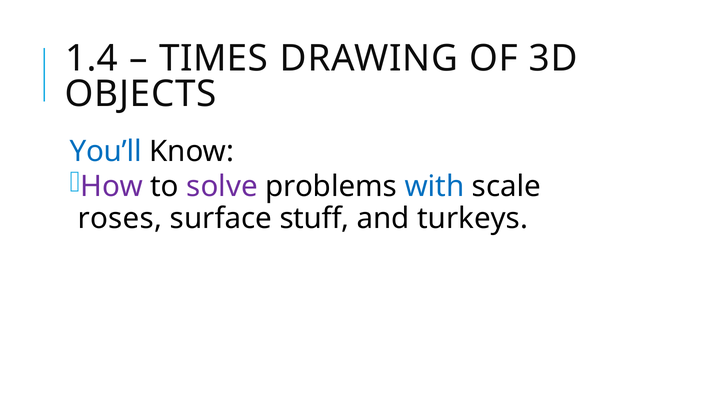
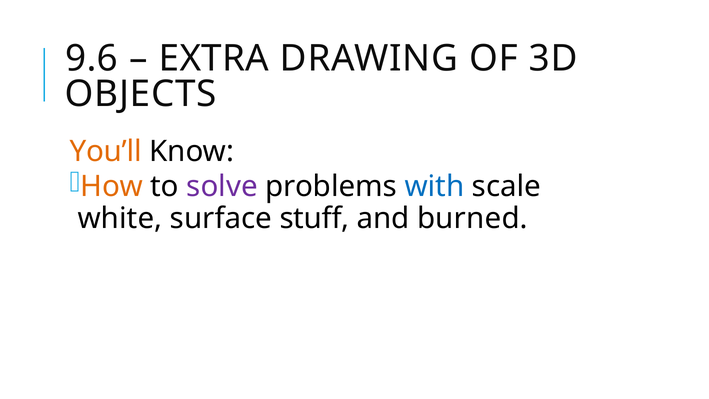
1.4: 1.4 -> 9.6 (91, 58)
TIMES: TIMES -> EXTRA (214, 58)
You’ll colour: blue -> orange (106, 151)
How colour: purple -> orange (112, 186)
roses: roses -> white (120, 218)
turkeys: turkeys -> burned (472, 218)
